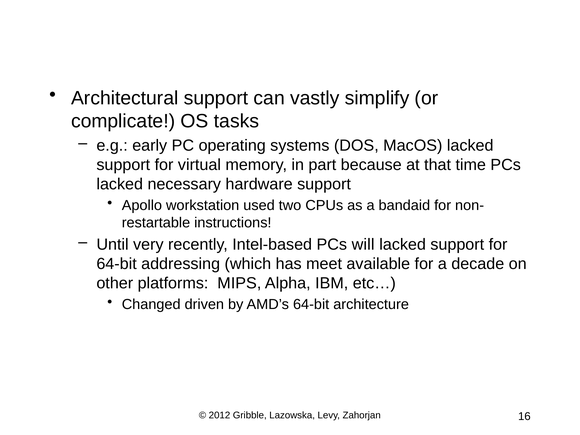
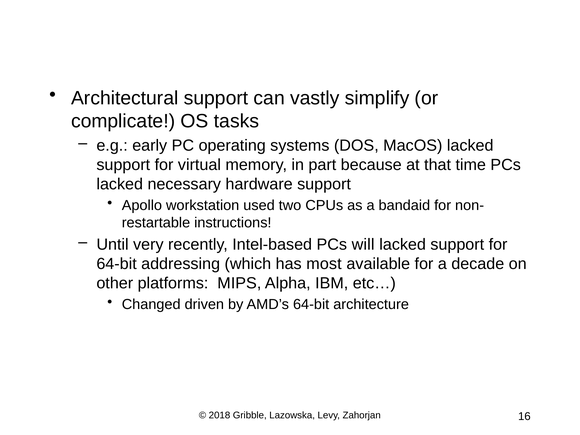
meet: meet -> most (324, 264)
2012: 2012 -> 2018 (219, 415)
